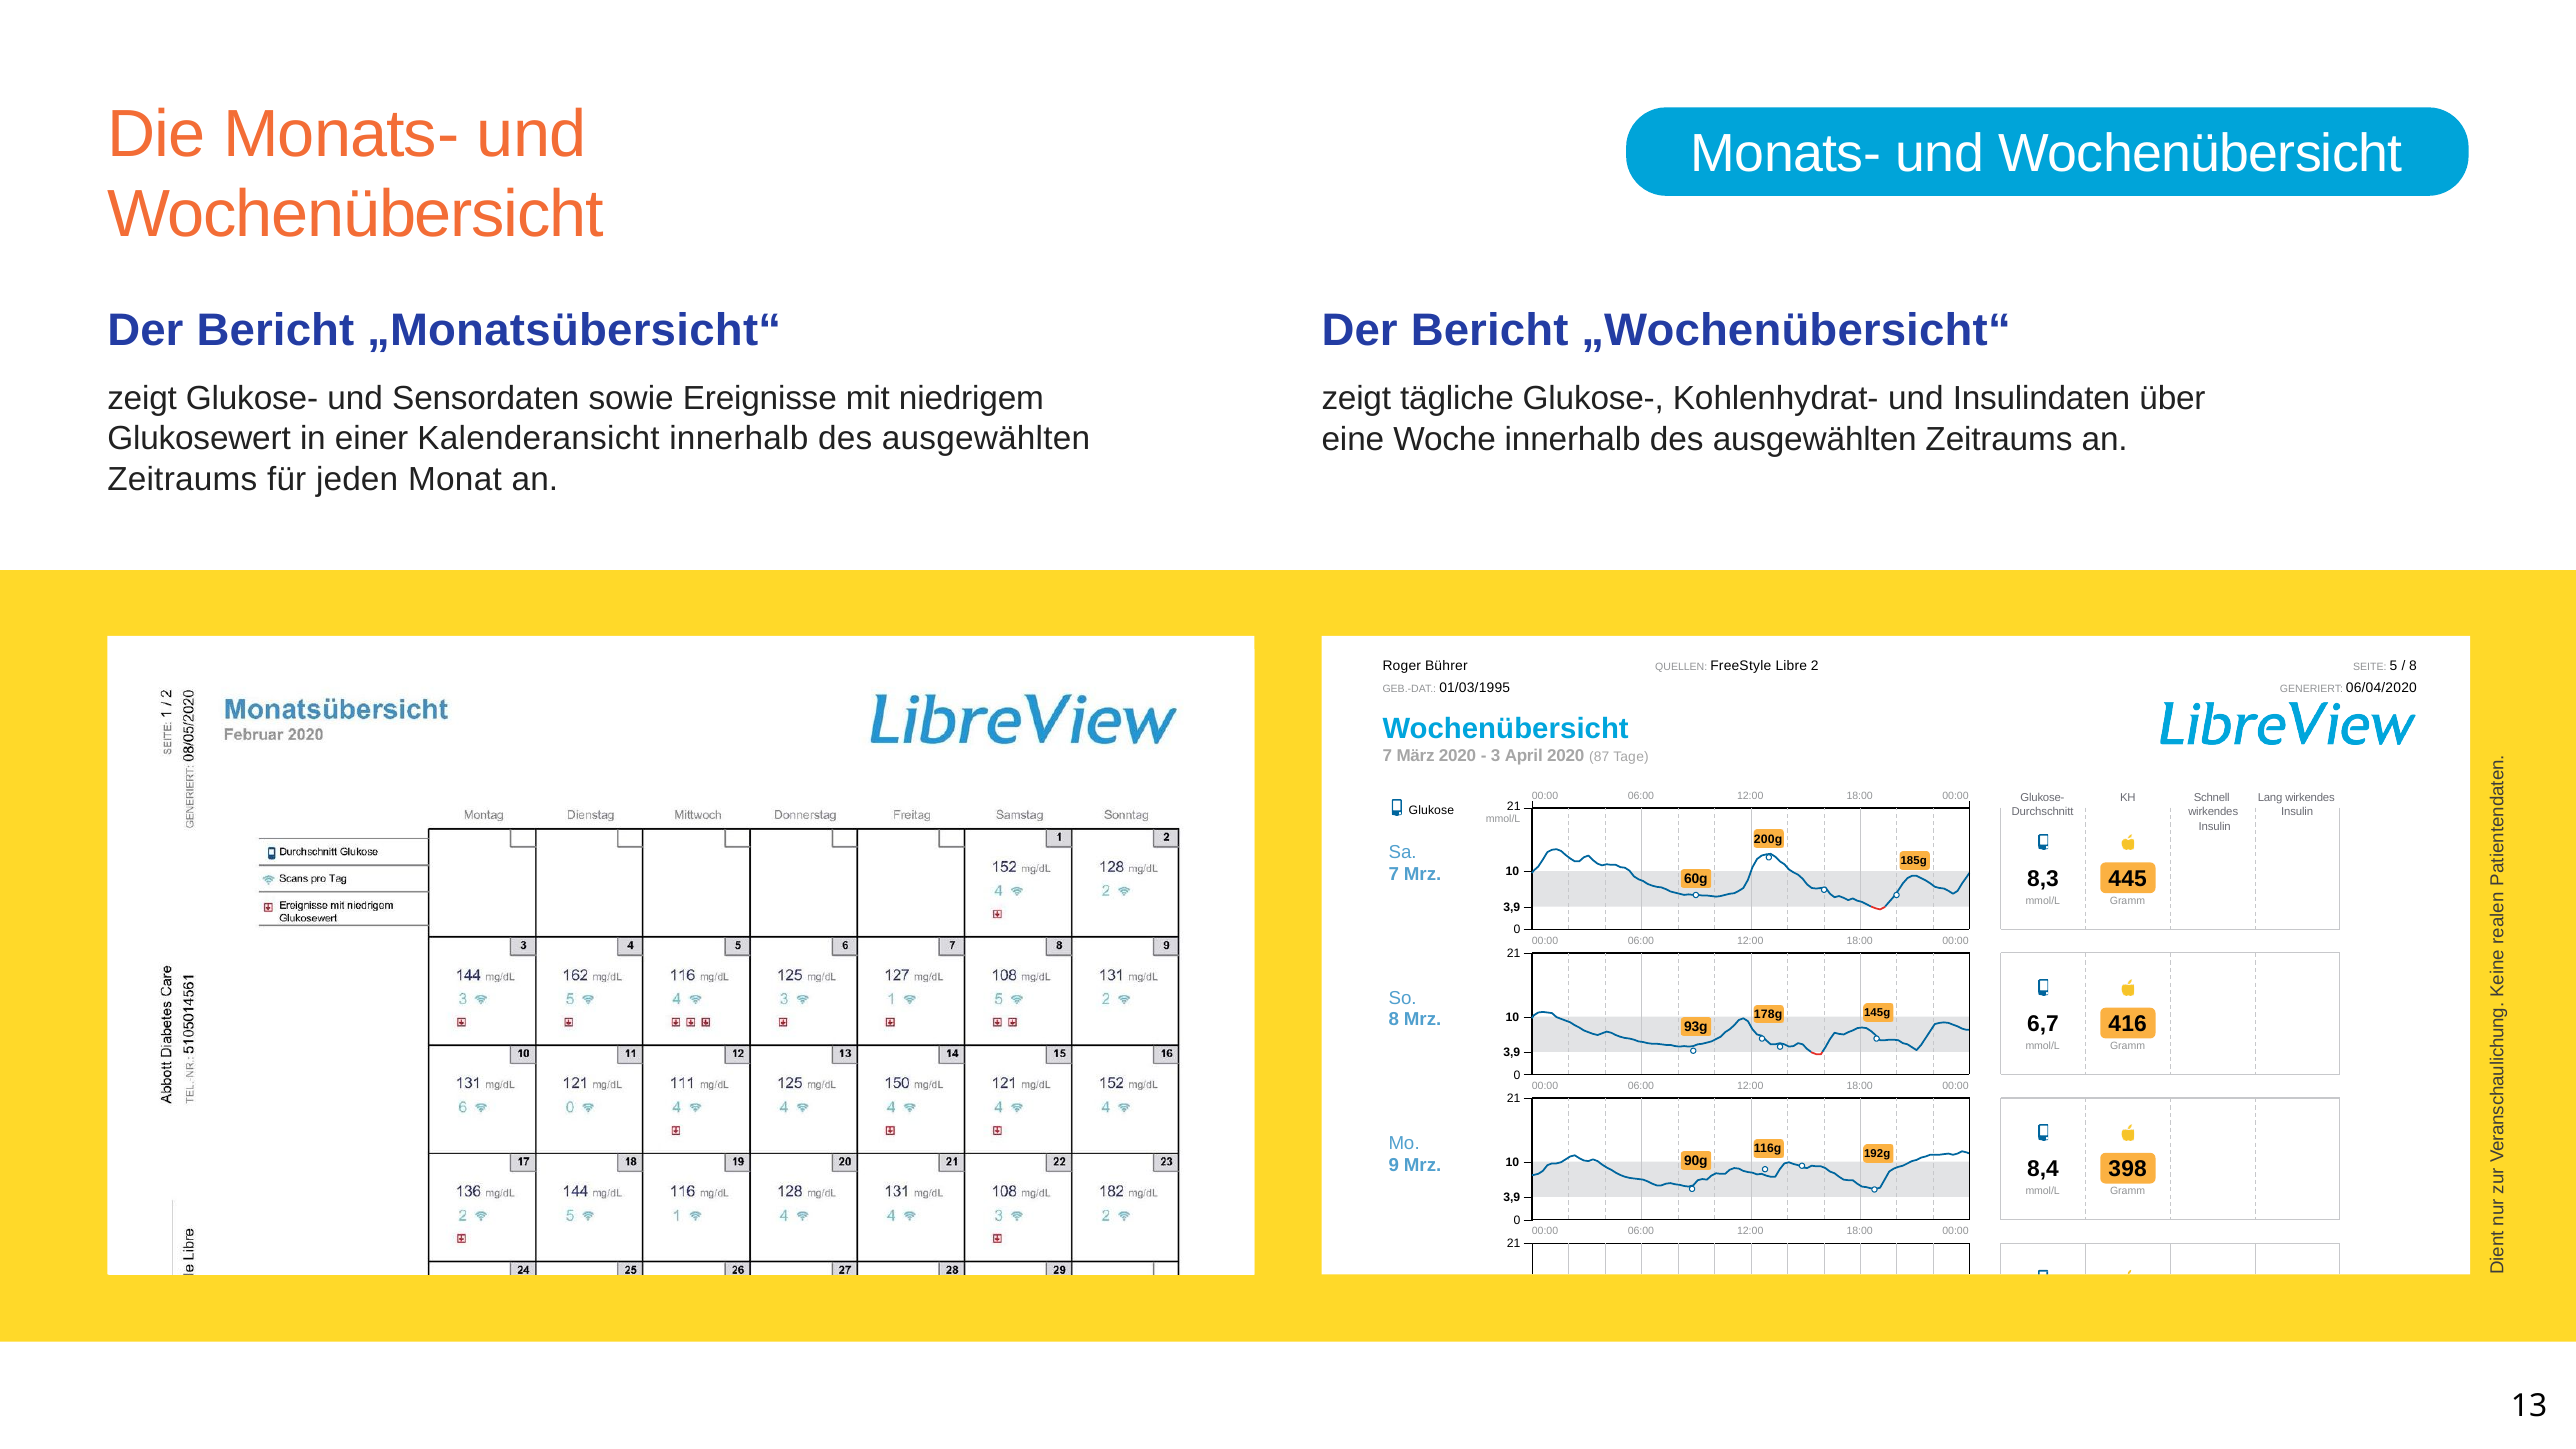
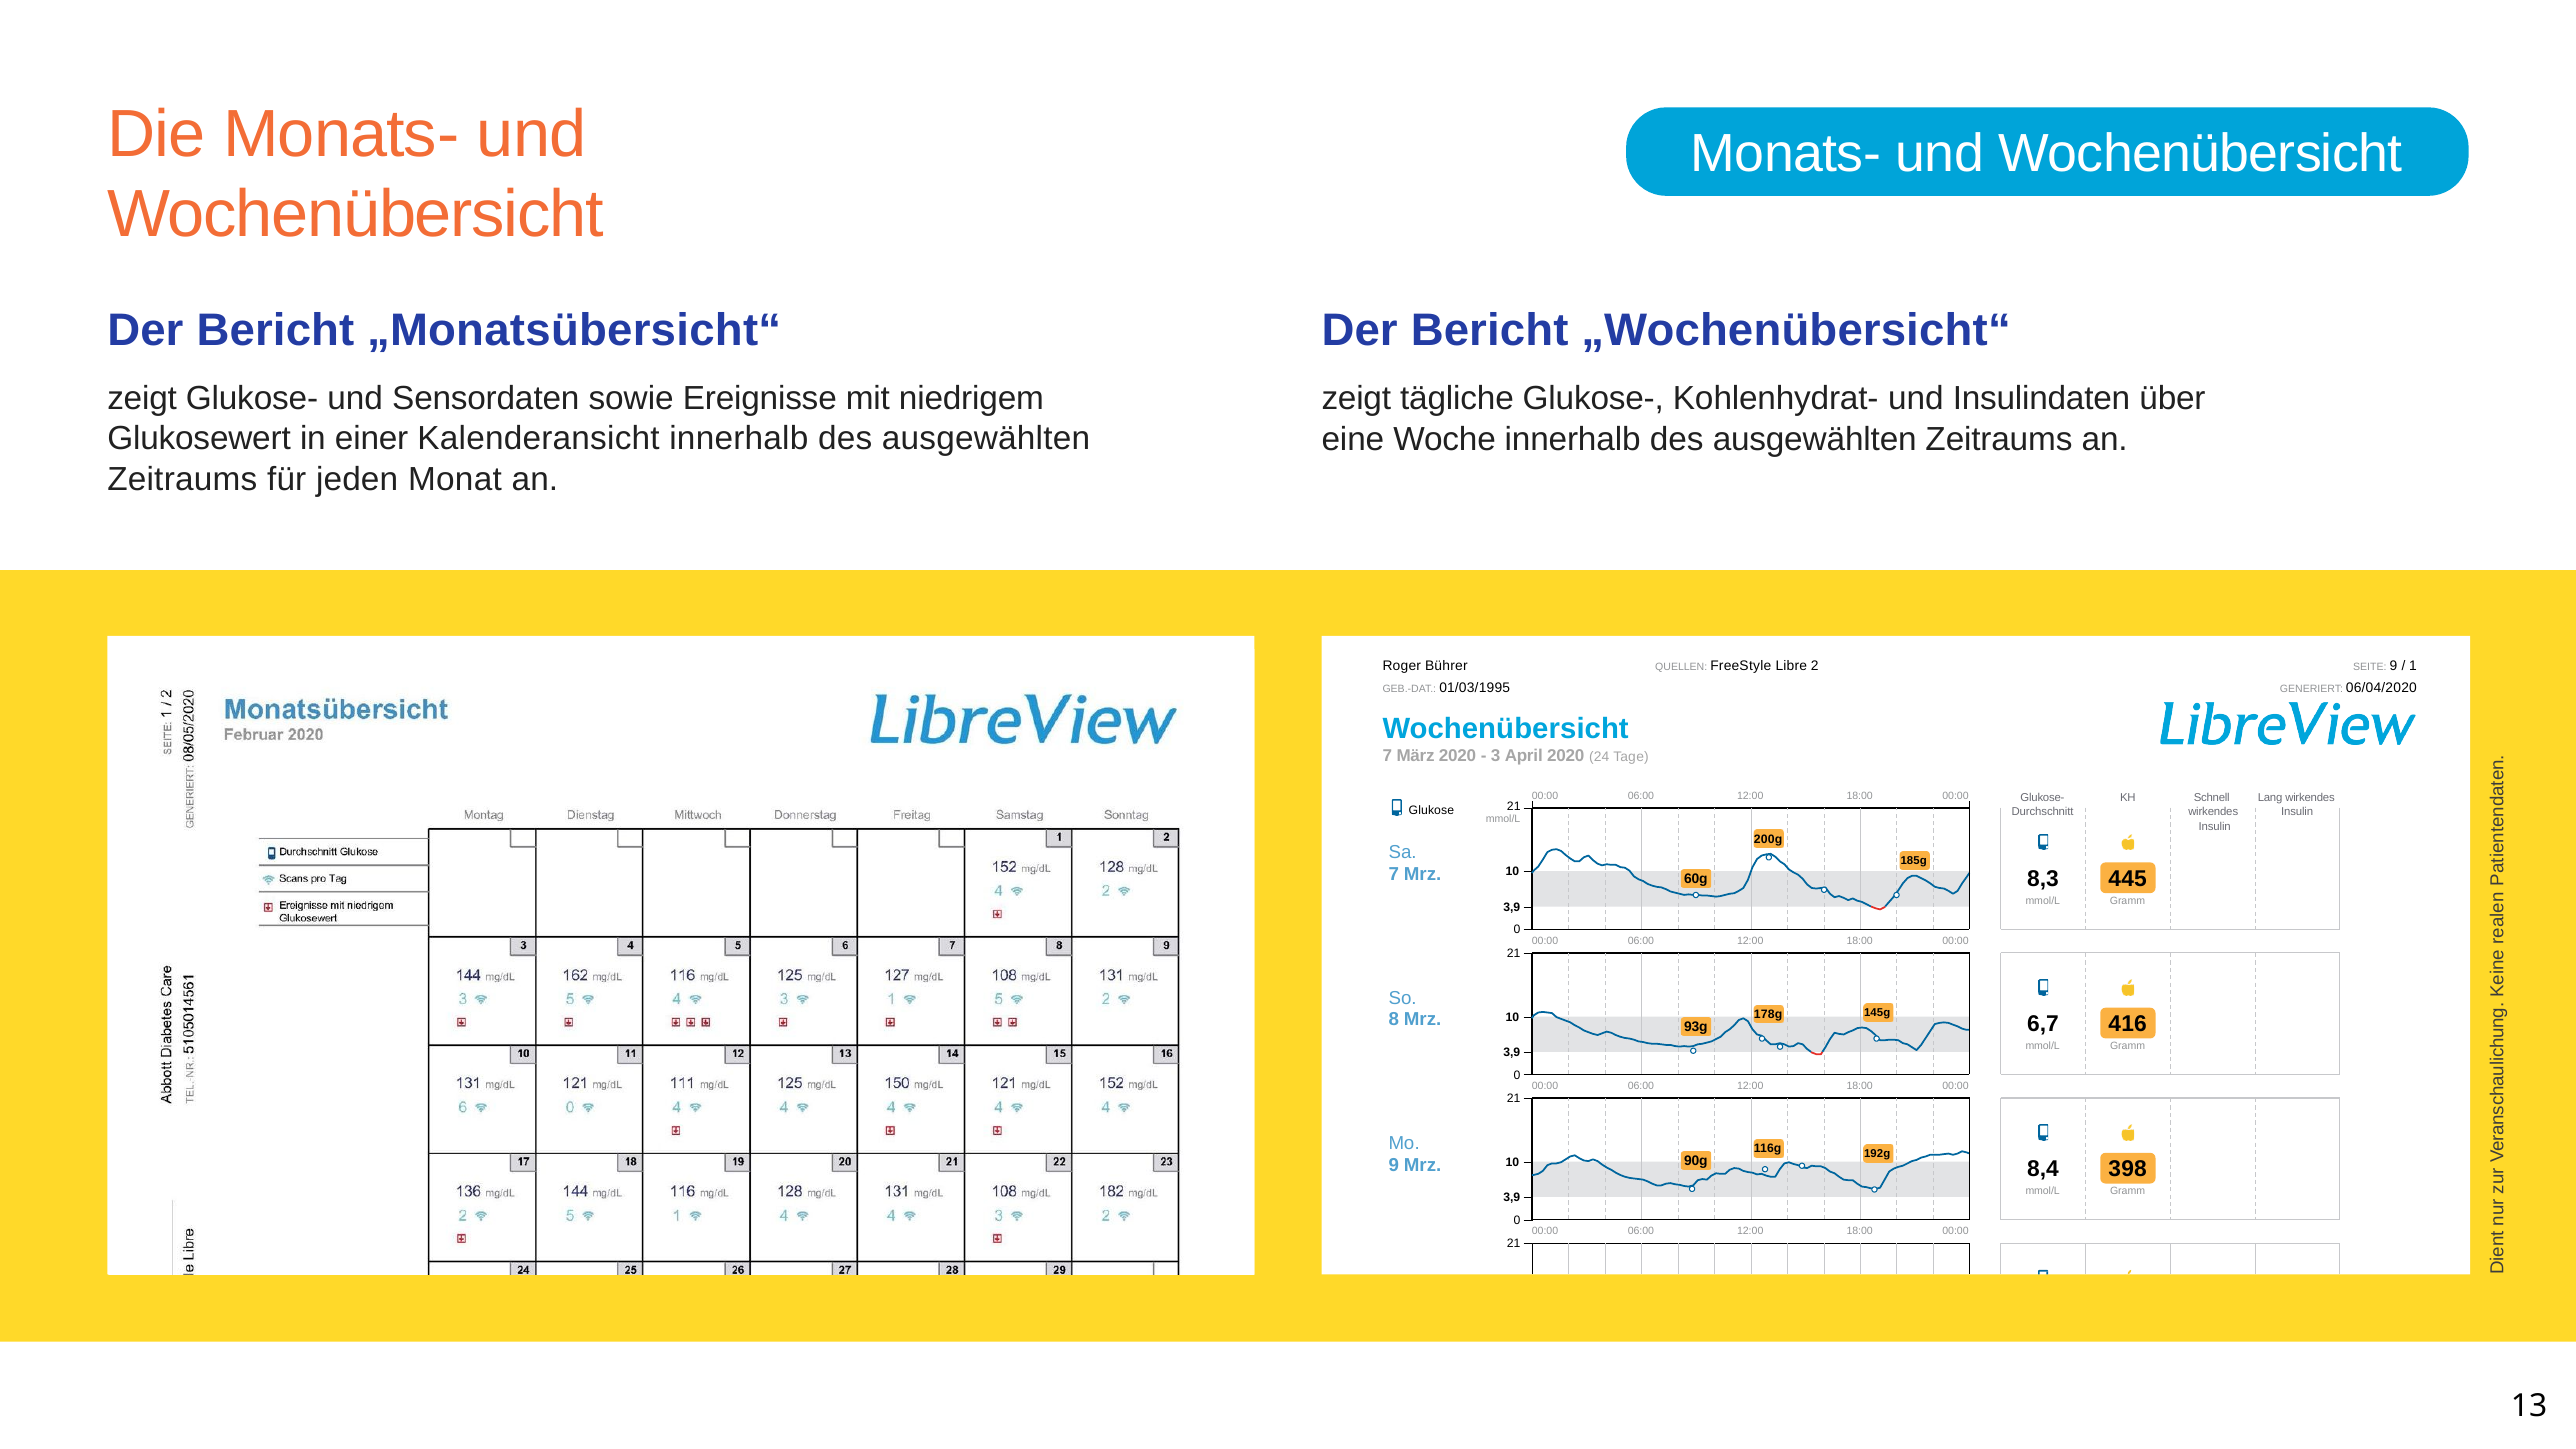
SEITE 5: 5 -> 9 (2393, 666)
8: 8 -> 1 (2413, 666)
87: 87 -> 24 (1599, 757)
